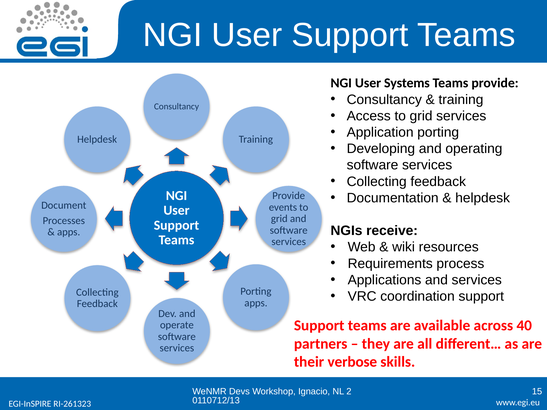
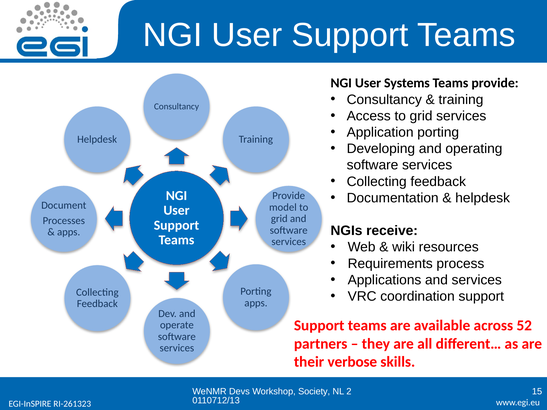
events: events -> model (283, 207)
40: 40 -> 52 (524, 326)
Ignacio: Ignacio -> Society (314, 392)
